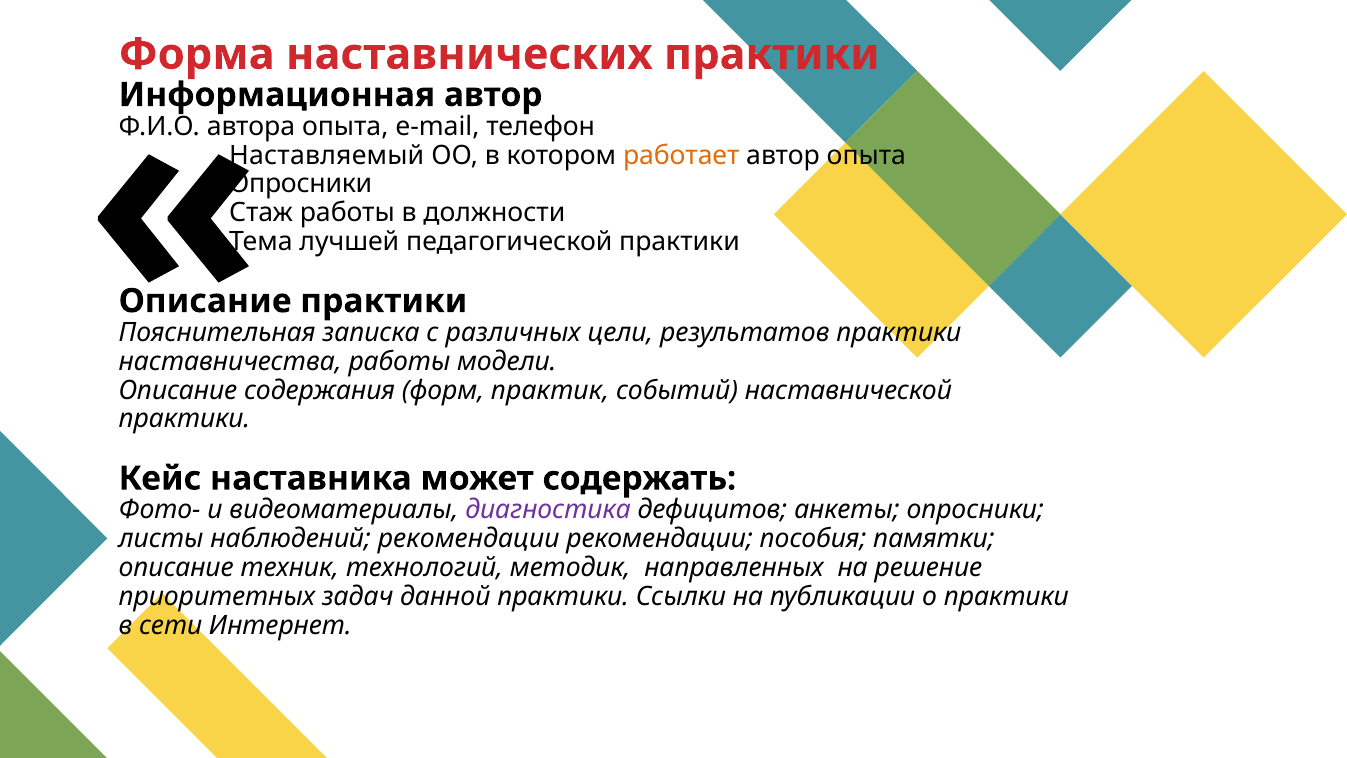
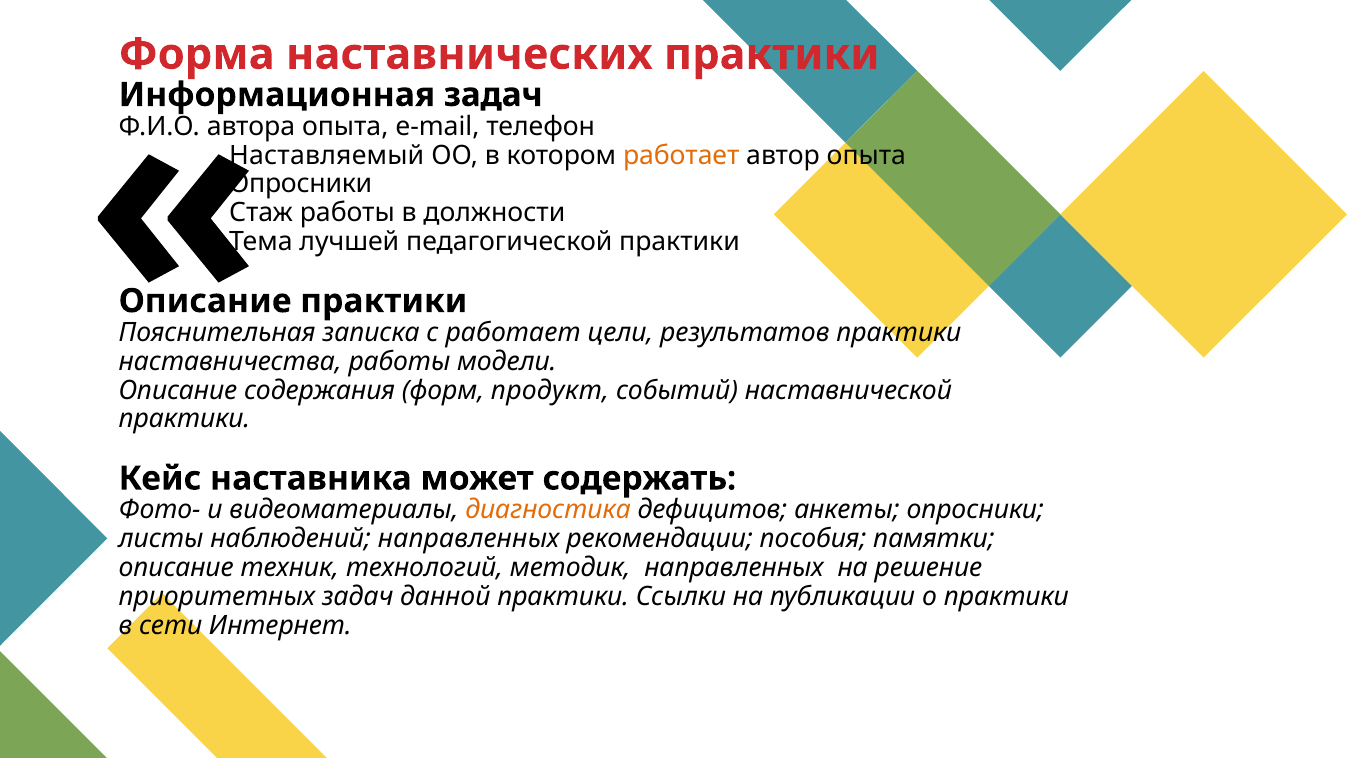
Информационная автор: автор -> задач (493, 95)
с различных: различных -> работает (513, 333)
практик: практик -> продукт (550, 390)
диагностика colour: purple -> orange (548, 510)
наблюдений рекомендации: рекомендации -> направленных (469, 539)
